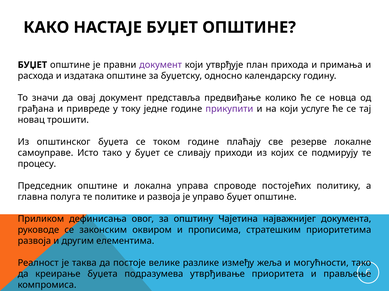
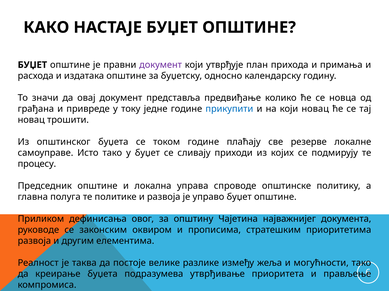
прикупити colour: purple -> blue (229, 109)
који услуге: услуге -> новац (315, 109)
постојећих: постојећих -> општинске (287, 186)
